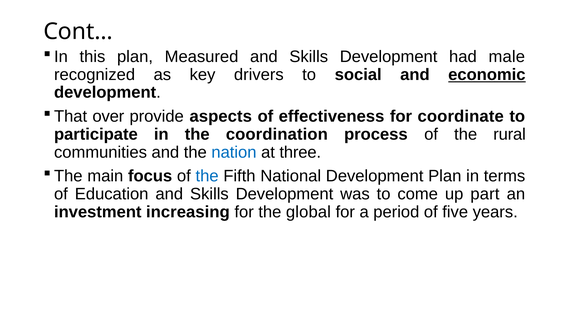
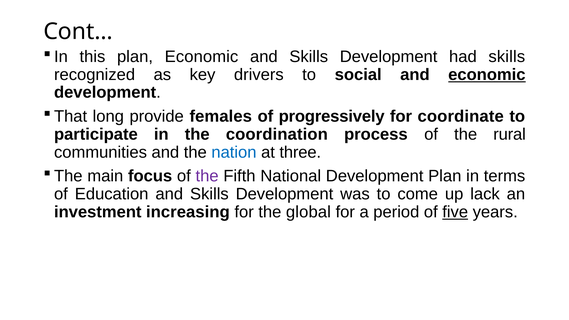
plan Measured: Measured -> Economic (201, 57)
had male: male -> skills (507, 57)
over: over -> long (108, 116)
aspects: aspects -> females (221, 116)
effectiveness: effectiveness -> progressively (332, 116)
the colour: blue -> purple (207, 176)
part: part -> lack (485, 194)
five underline: none -> present (455, 212)
